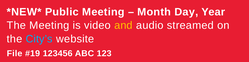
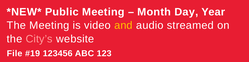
City’s colour: light blue -> pink (39, 39)
